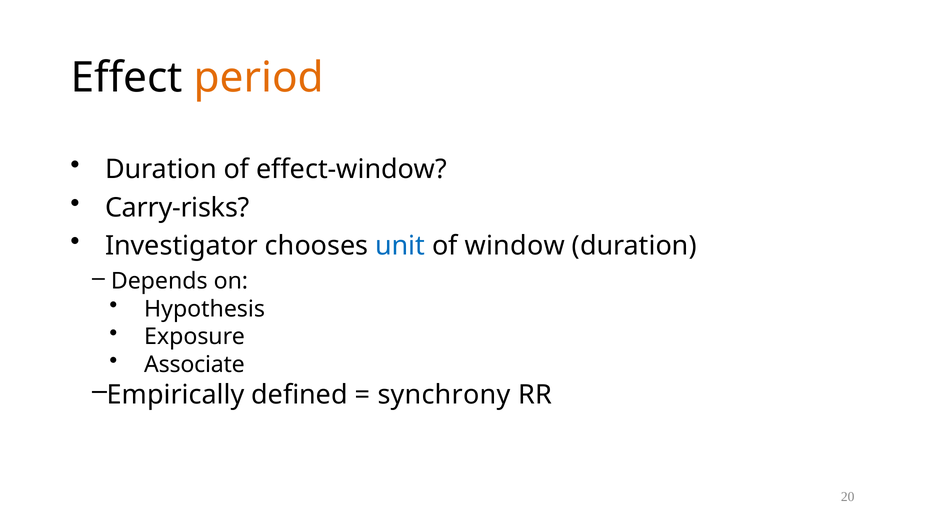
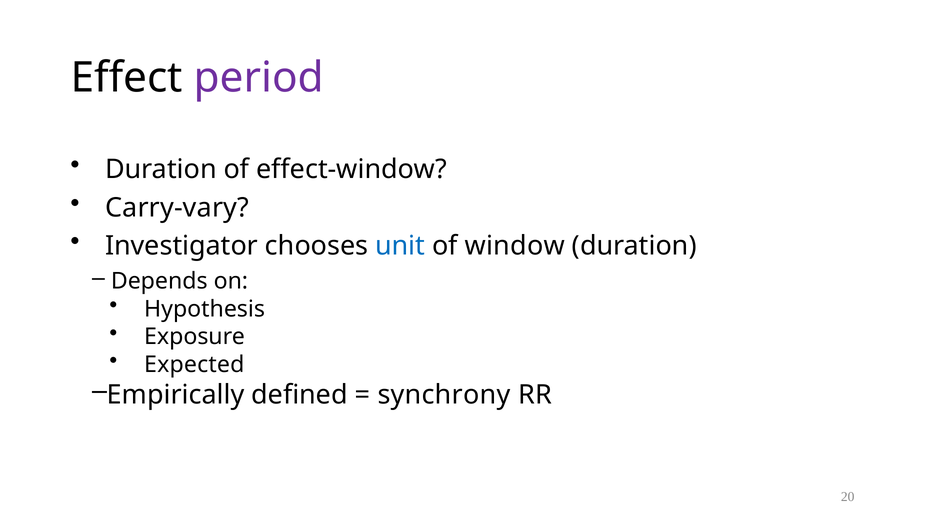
period colour: orange -> purple (259, 78)
Carry-risks: Carry-risks -> Carry-vary (177, 208)
Associate: Associate -> Expected (194, 365)
